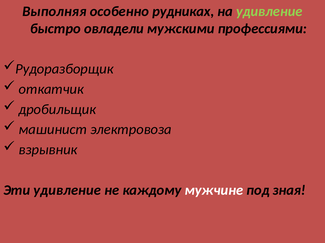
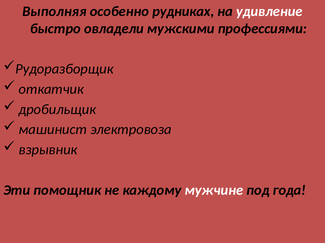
удивление colour: light green -> white (269, 11)
Эти удивление: удивление -> помощник (67, 191)
зная: зная -> года (289, 191)
